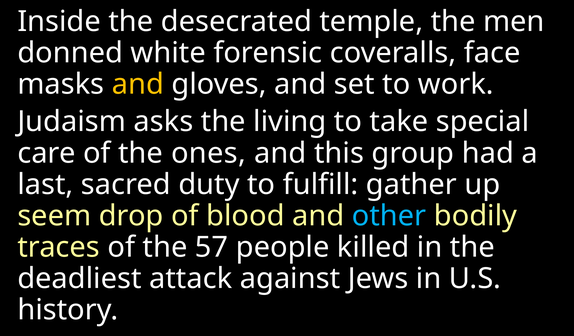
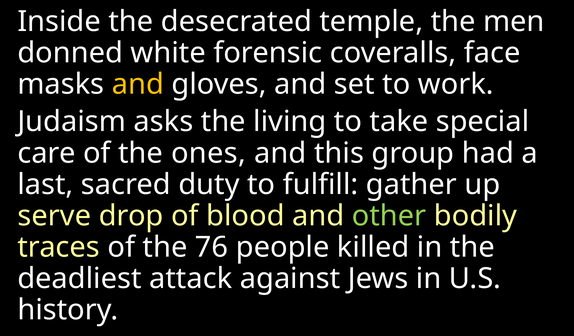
seem: seem -> serve (54, 216)
other colour: light blue -> light green (389, 216)
57: 57 -> 76 (212, 247)
